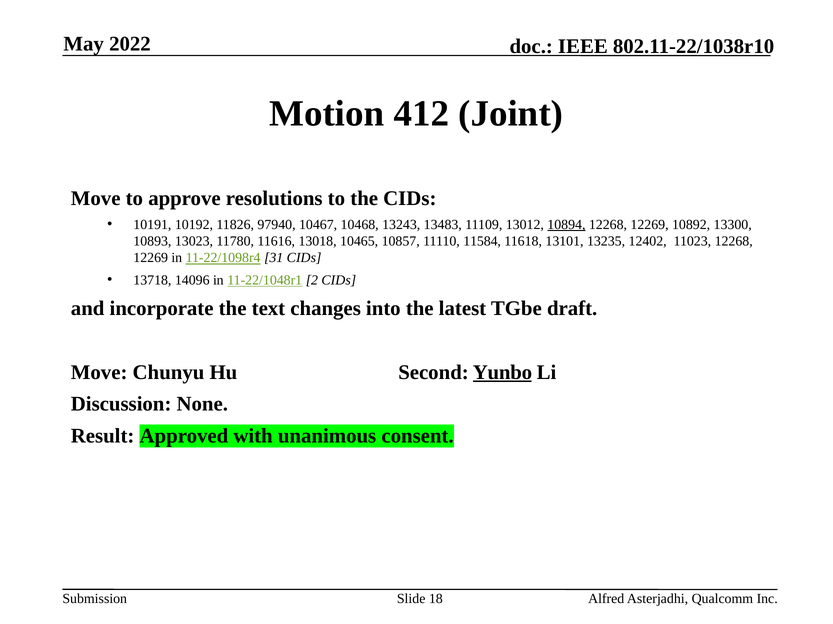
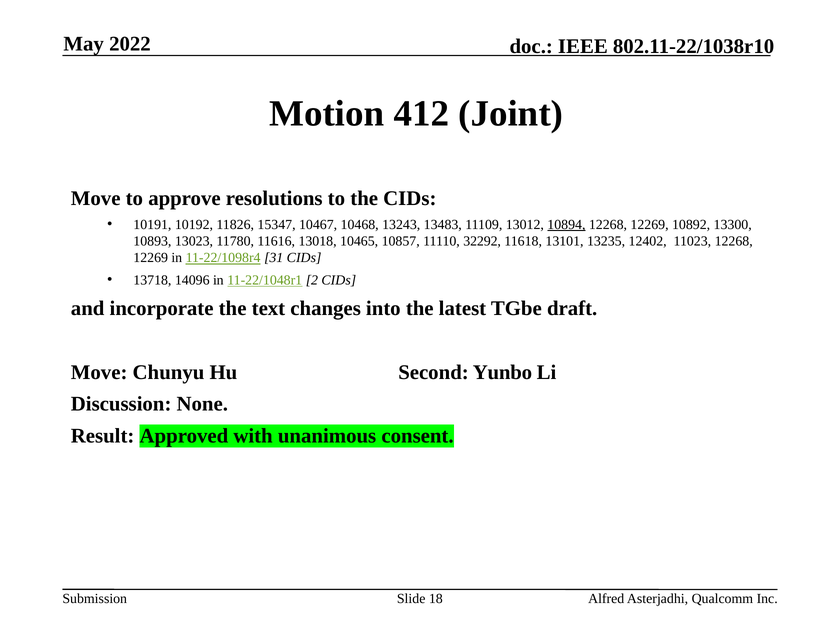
97940: 97940 -> 15347 (277, 225)
11584: 11584 -> 32292 (482, 241)
Yunbo underline: present -> none (502, 373)
